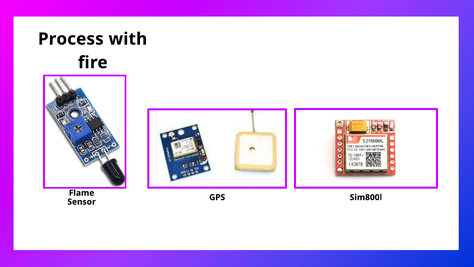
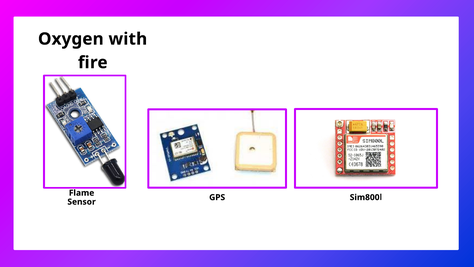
Process: Process -> Oxygen (71, 39)
